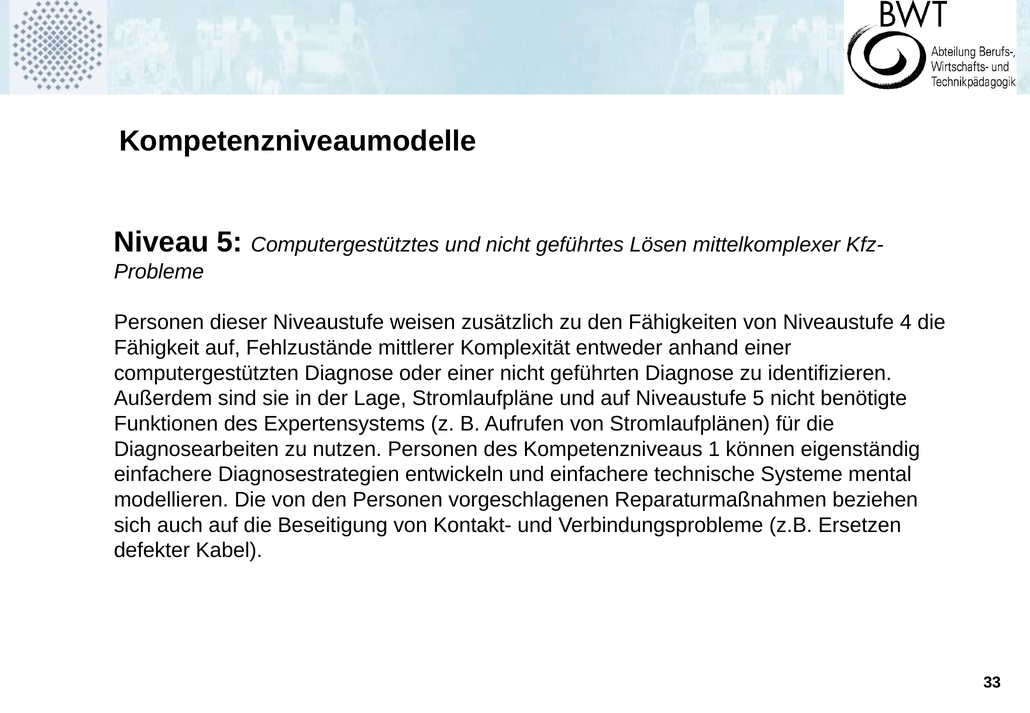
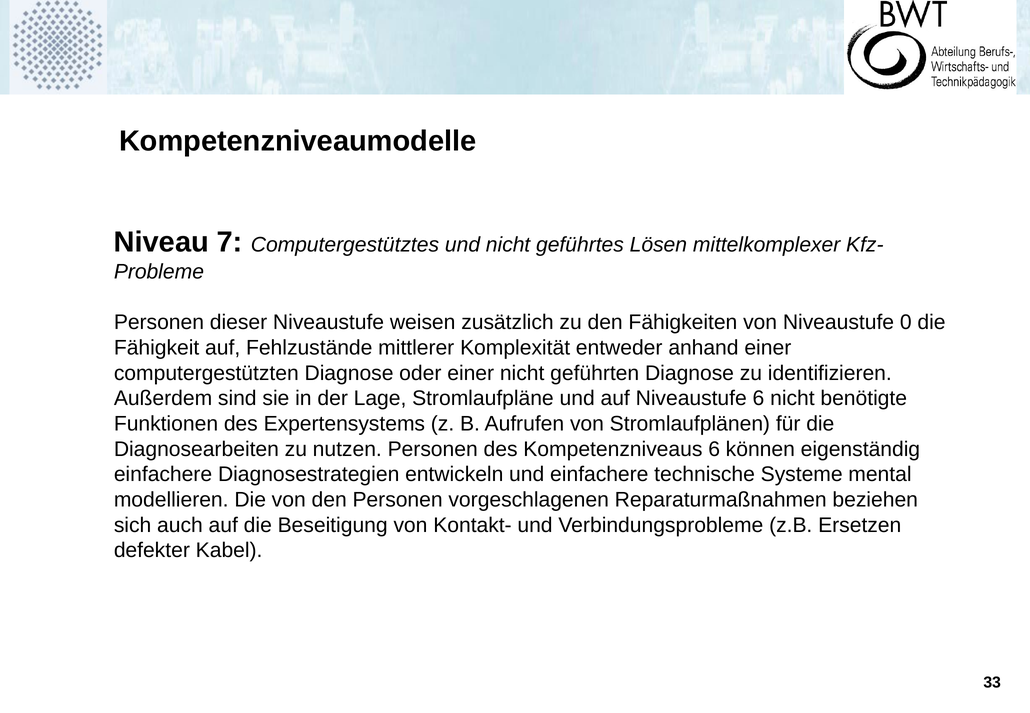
Niveau 5: 5 -> 7 (230, 242)
4: 4 -> 0 (906, 322)
Niveaustufe 5: 5 -> 6 (758, 398)
Kompetenzniveaus 1: 1 -> 6 (714, 449)
